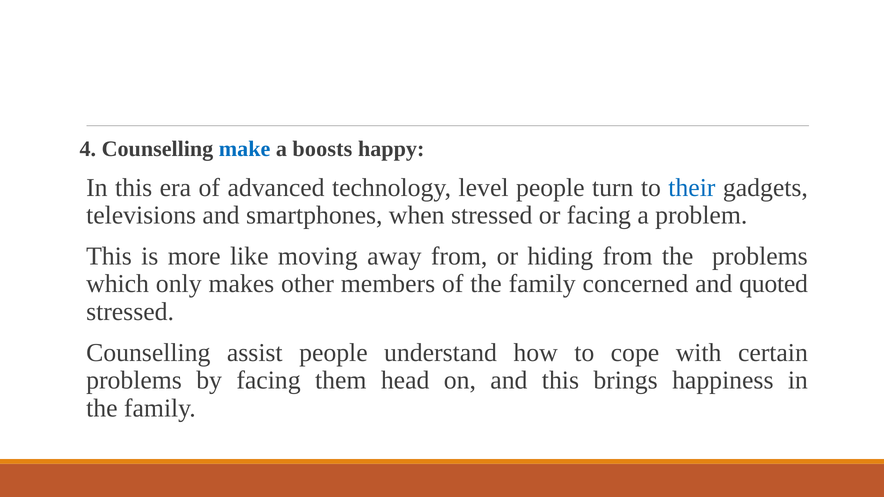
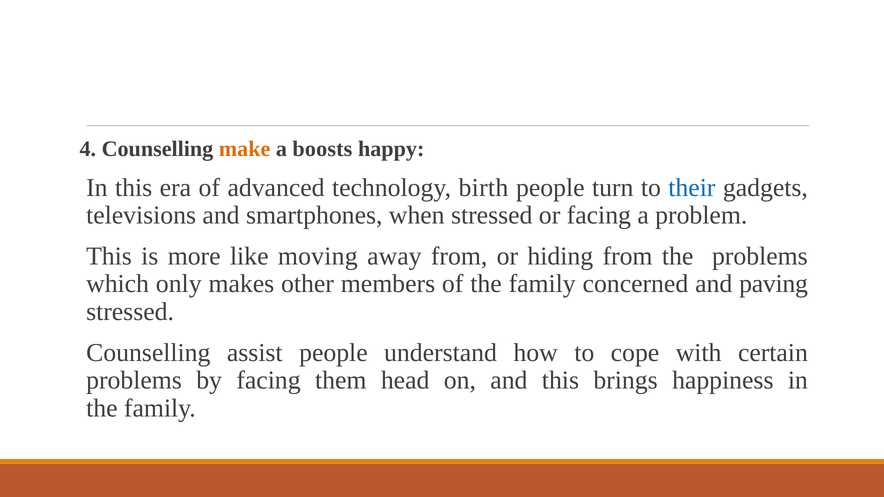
make colour: blue -> orange (245, 149)
level: level -> birth (483, 188)
quoted: quoted -> paving (774, 284)
